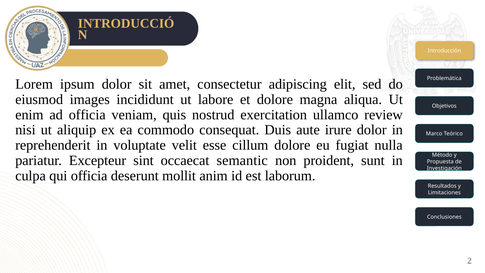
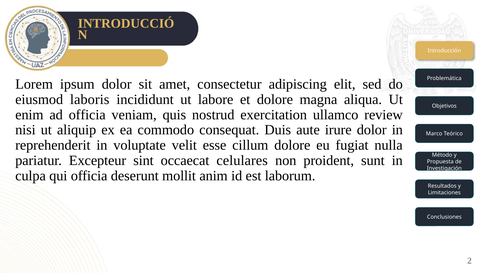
images: images -> laboris (90, 99)
semantic: semantic -> celulares (242, 160)
